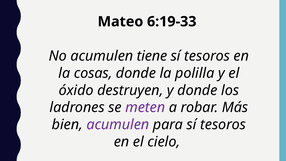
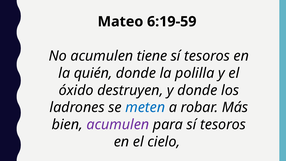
6:19-33: 6:19-33 -> 6:19-59 (172, 22)
cosas: cosas -> quién (93, 73)
meten colour: purple -> blue (145, 107)
